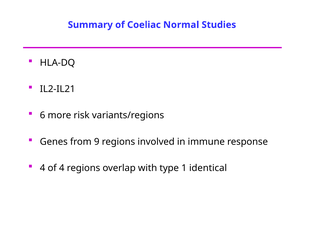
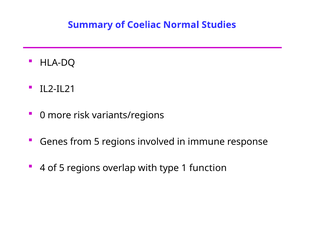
6: 6 -> 0 (43, 116)
from 9: 9 -> 5 (97, 142)
of 4: 4 -> 5 (62, 169)
identical: identical -> function (208, 169)
